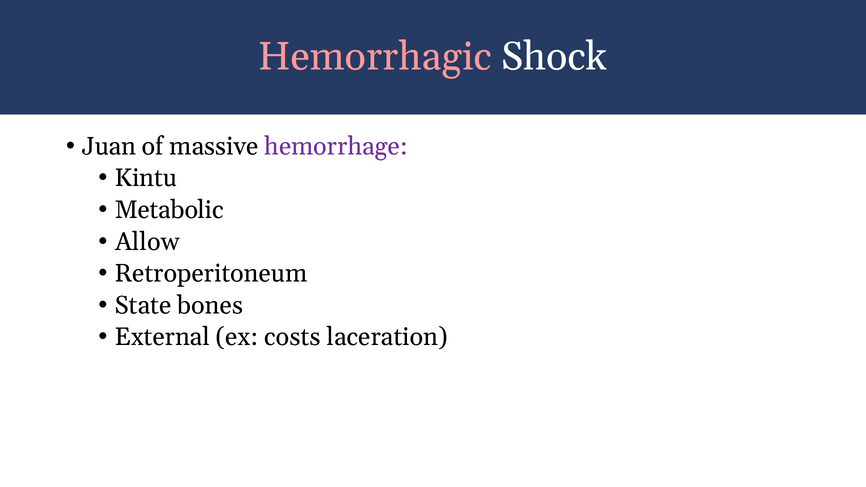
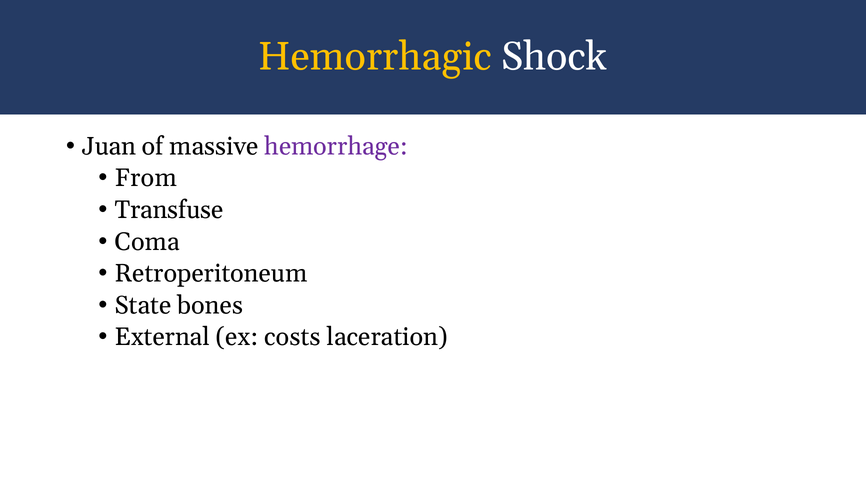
Hemorrhagic colour: pink -> yellow (375, 57)
Kintu: Kintu -> From (146, 178)
Metabolic: Metabolic -> Transfuse (169, 210)
Allow: Allow -> Coma (147, 242)
